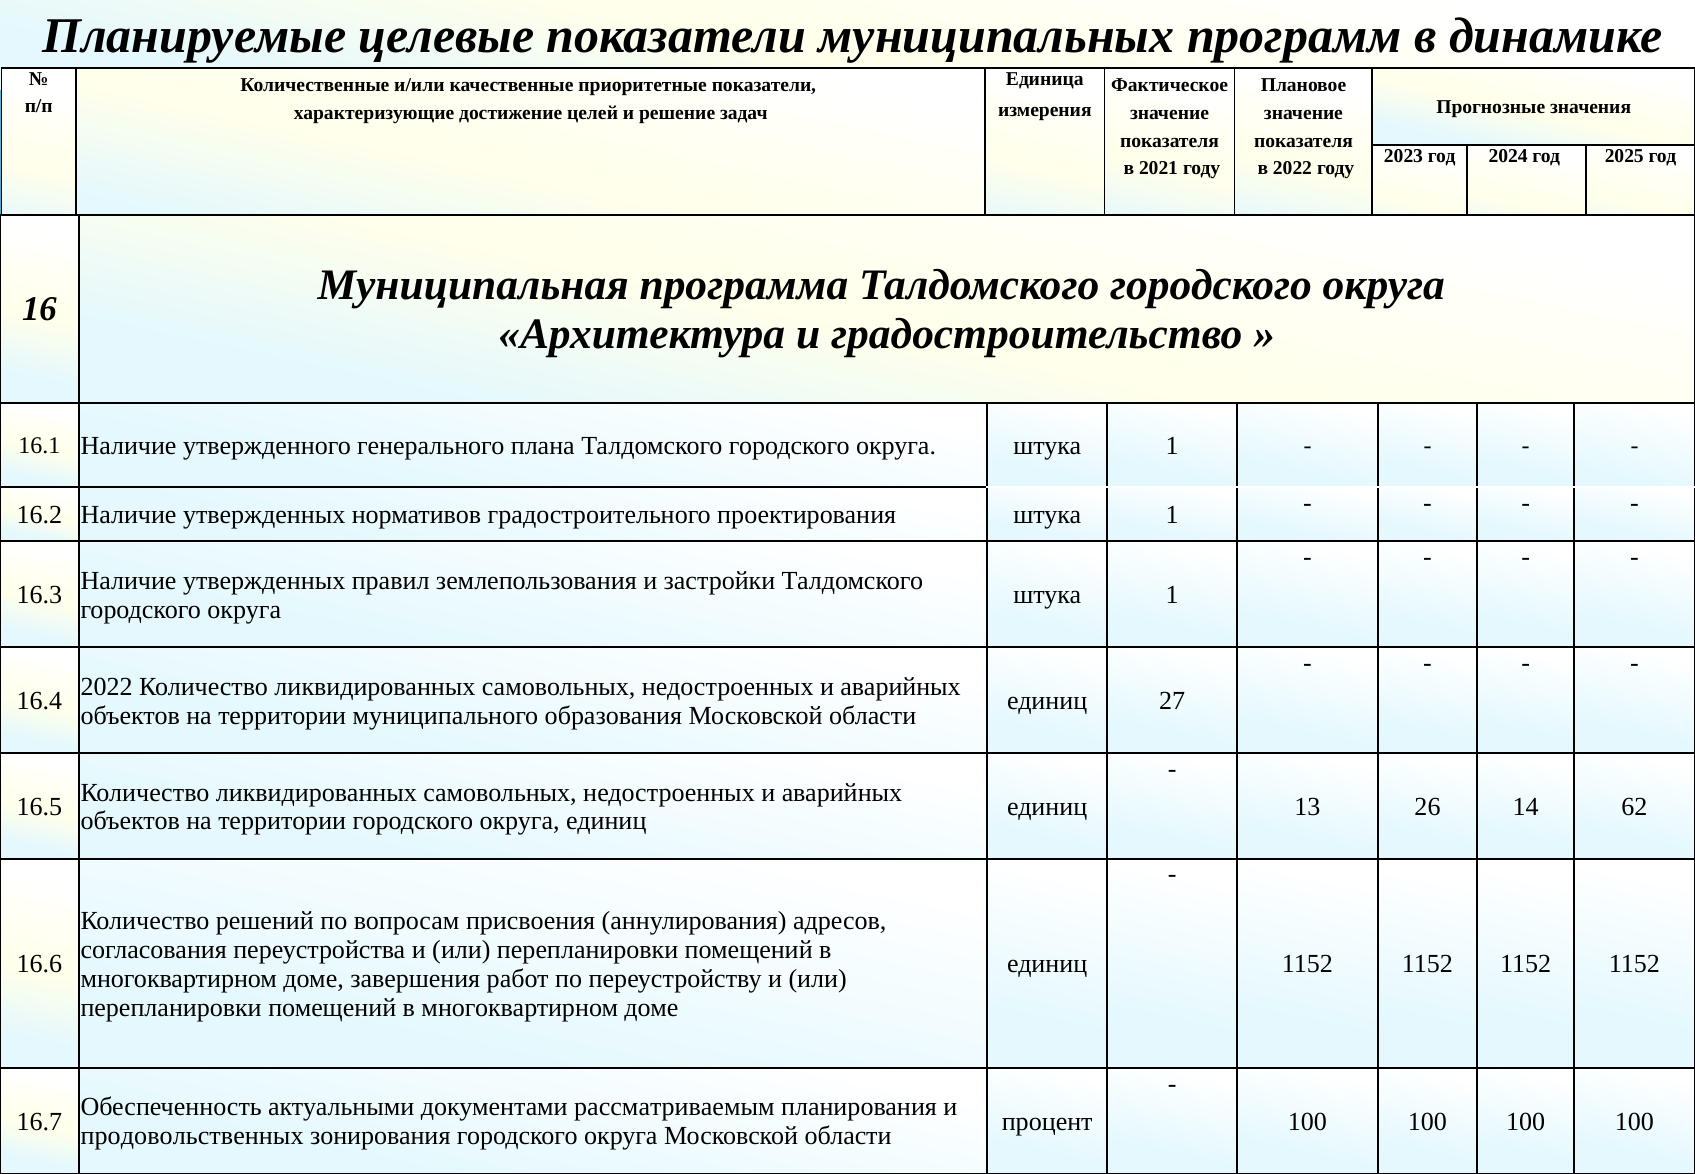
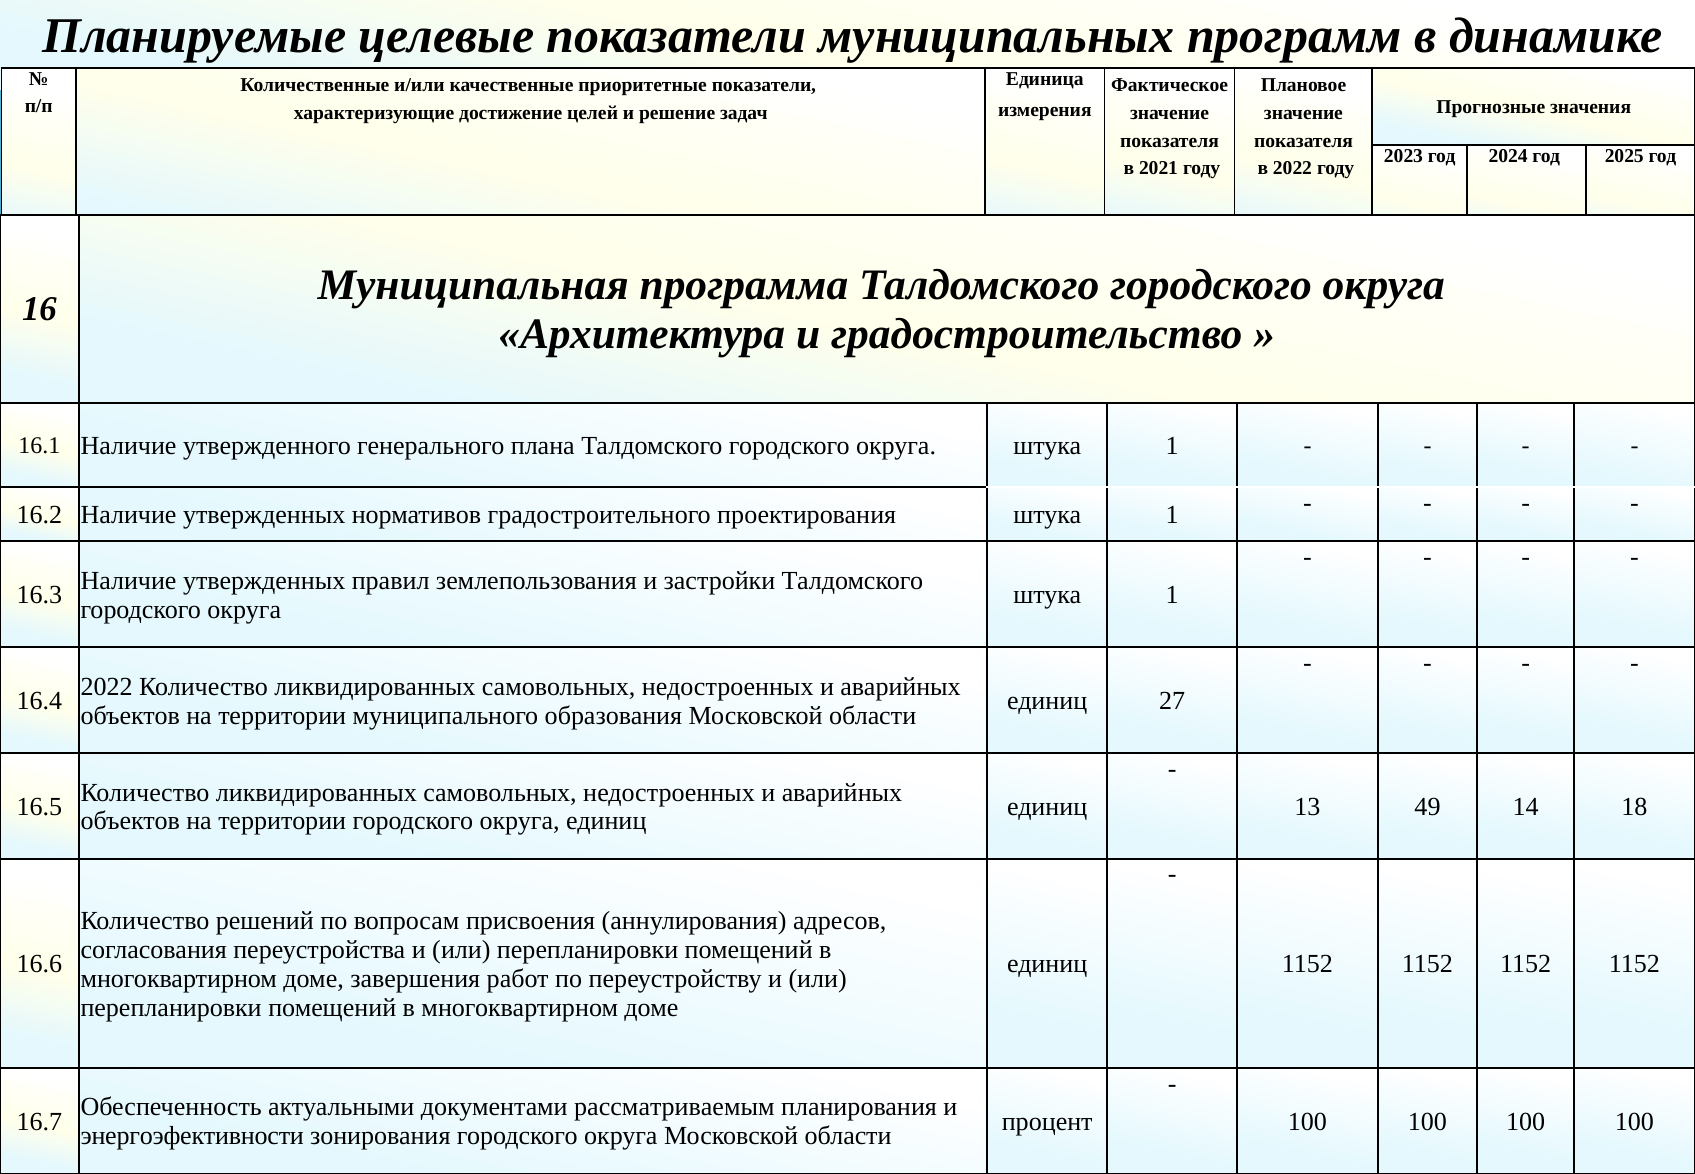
26: 26 -> 49 (1428, 806)
62: 62 -> 18 (1634, 806)
продовольственных: продовольственных -> энергоэфективности (192, 1136)
